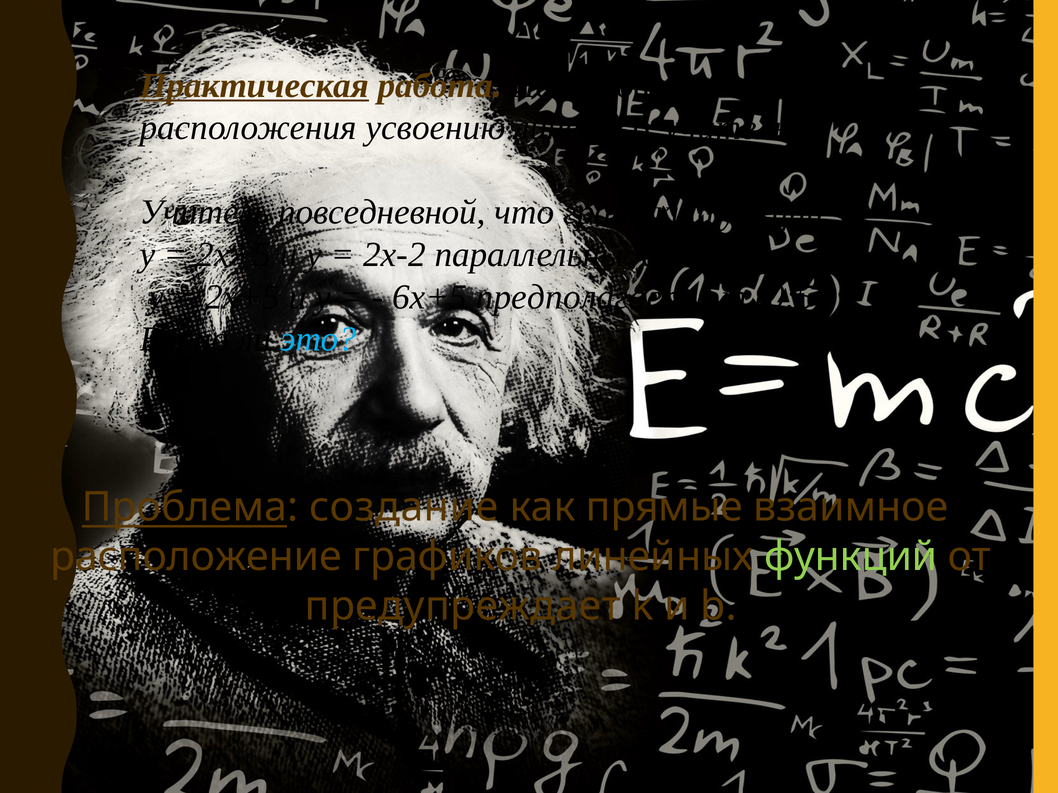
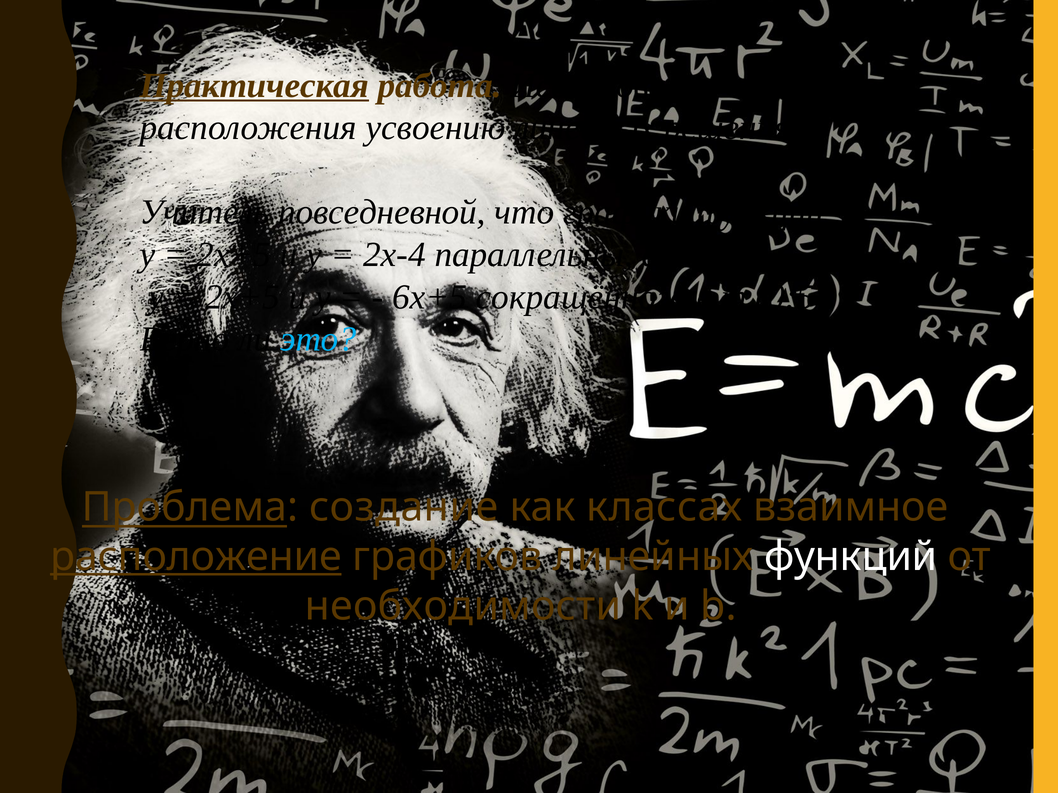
линейных учитель: учитель -> решения (732, 128)
2x-2: 2x-2 -> 2x-4 (394, 255)
предполагает: предполагает -> сокращённого (582, 297)
прямые: прямые -> классах (664, 508)
расположение underline: none -> present (196, 557)
функций colour: light green -> white (851, 557)
предупреждает: предупреждает -> необходимости (463, 606)
